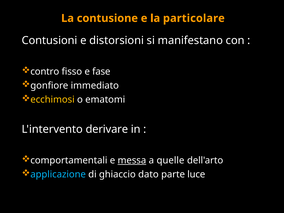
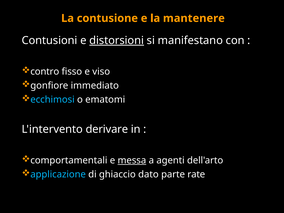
particolare: particolare -> mantenere (194, 18)
distorsioni underline: none -> present (117, 40)
fase: fase -> viso (101, 72)
ecchimosi colour: yellow -> light blue (52, 100)
quelle: quelle -> agenti (171, 160)
luce: luce -> rate (196, 174)
